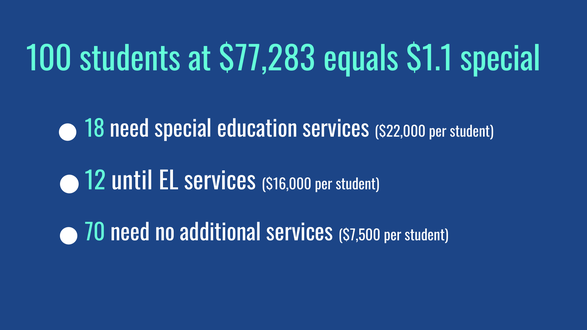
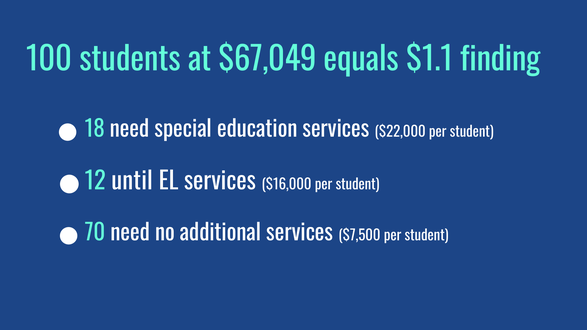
$77,283: $77,283 -> $67,049 (268, 60)
$1.1 special: special -> finding (500, 60)
